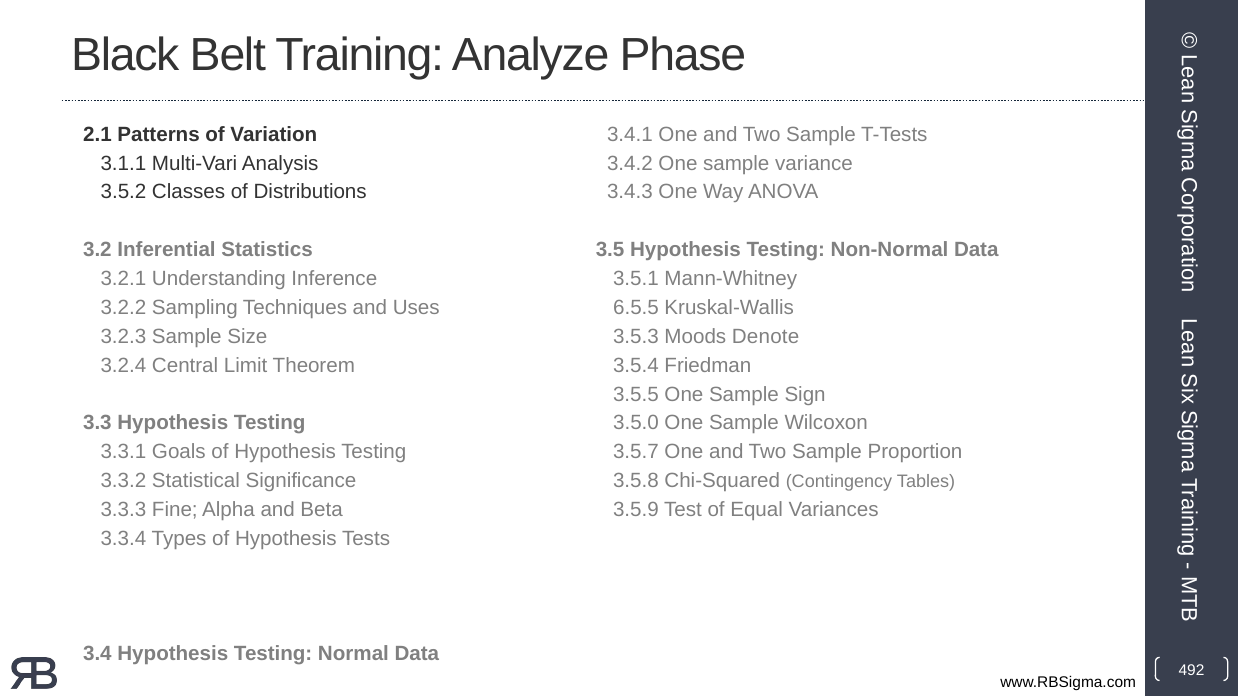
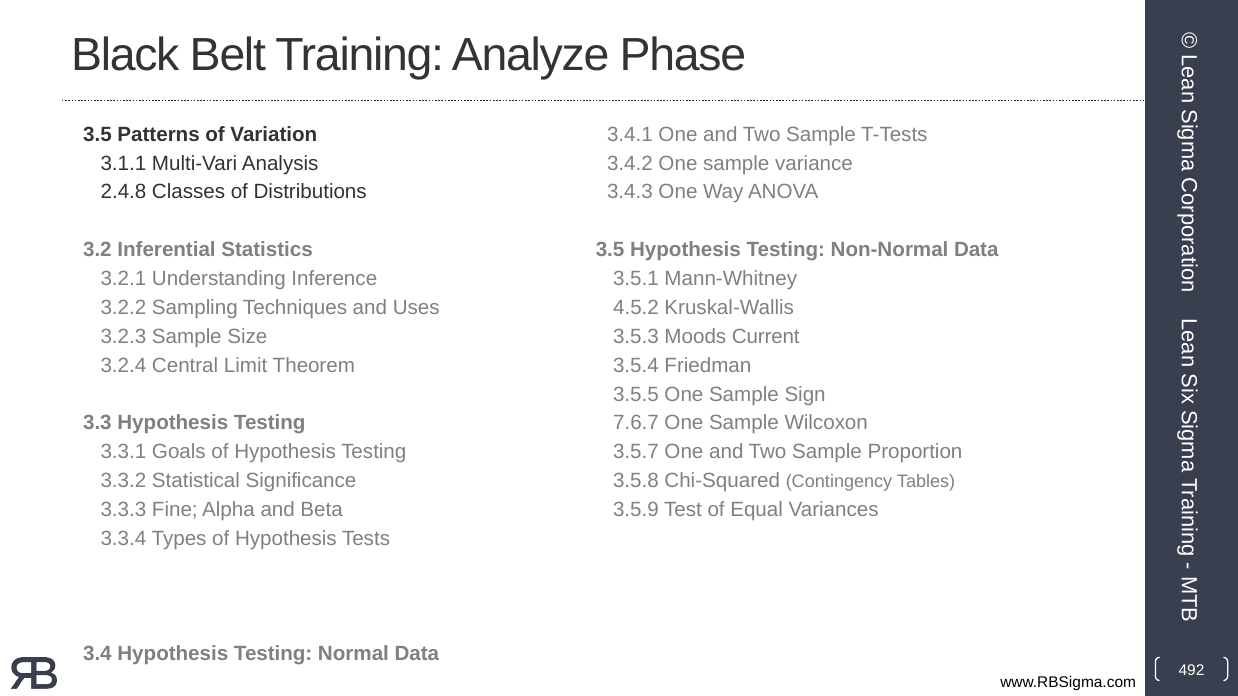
2.1: 2.1 -> 3.5 (97, 135)
3.5.2: 3.5.2 -> 2.4.8 (123, 192)
6.5.5: 6.5.5 -> 4.5.2 (636, 308)
Denote: Denote -> Current (766, 337)
3.5.0: 3.5.0 -> 7.6.7 (636, 423)
